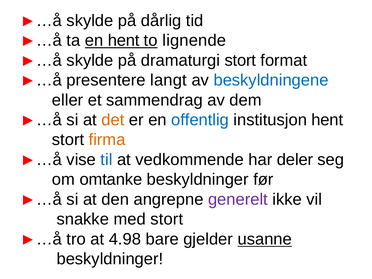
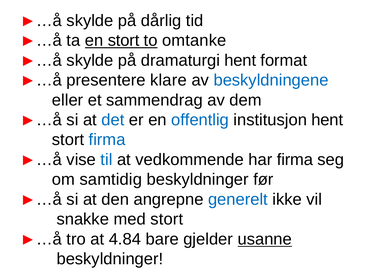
en hent: hent -> stort (124, 40)
lignende: lignende -> omtanke (194, 40)
dramaturgi stort: stort -> hent (240, 60)
langt: langt -> klare (168, 80)
det colour: orange -> blue (113, 120)
firma colour: orange -> blue (107, 140)
har deler: deler -> firma (295, 160)
omtanke: omtanke -> samtidig (111, 180)
generelt colour: purple -> blue (238, 199)
4.98: 4.98 -> 4.84 (125, 239)
